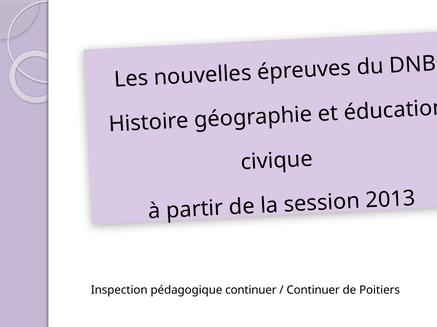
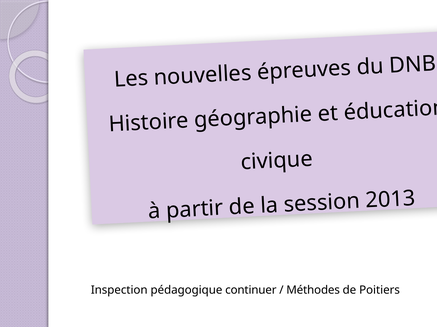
Continuer: Continuer -> Méthodes (313, 291)
